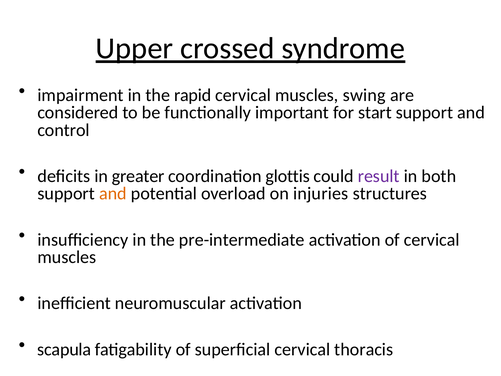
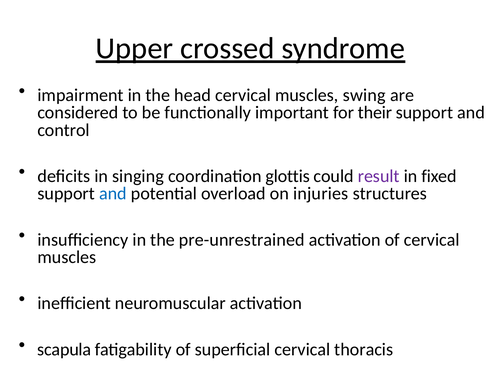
rapid: rapid -> head (193, 95)
start: start -> their (375, 113)
greater: greater -> singing (138, 176)
both: both -> fixed (439, 176)
and colour: orange -> blue (113, 193)
pre-intermediate: pre-intermediate -> pre-unrestrained (242, 240)
